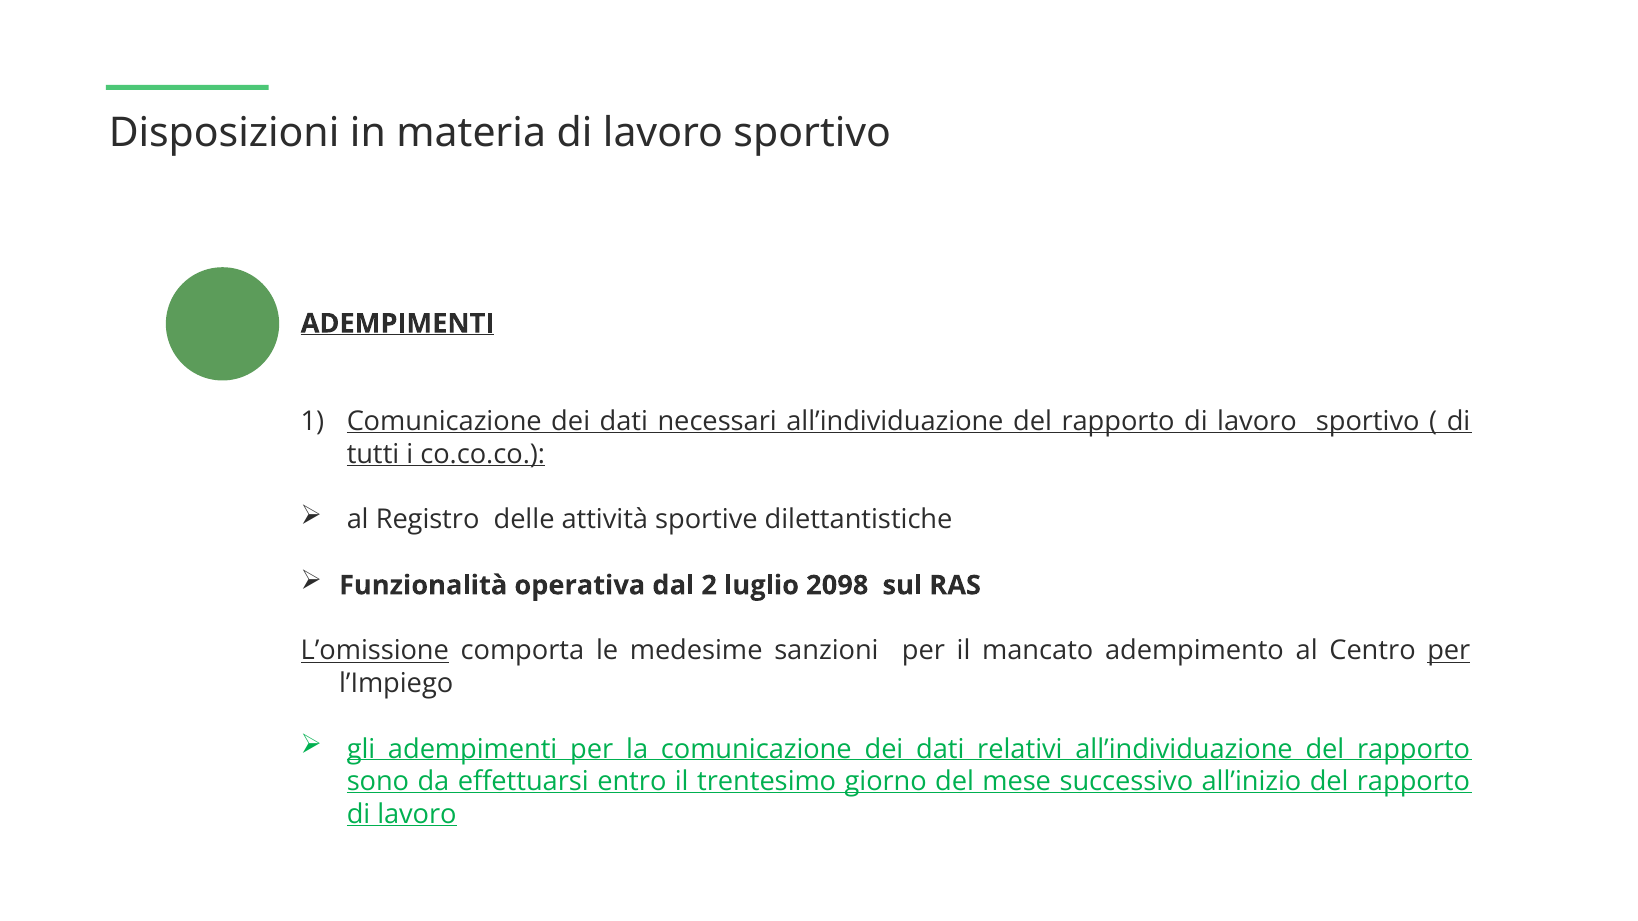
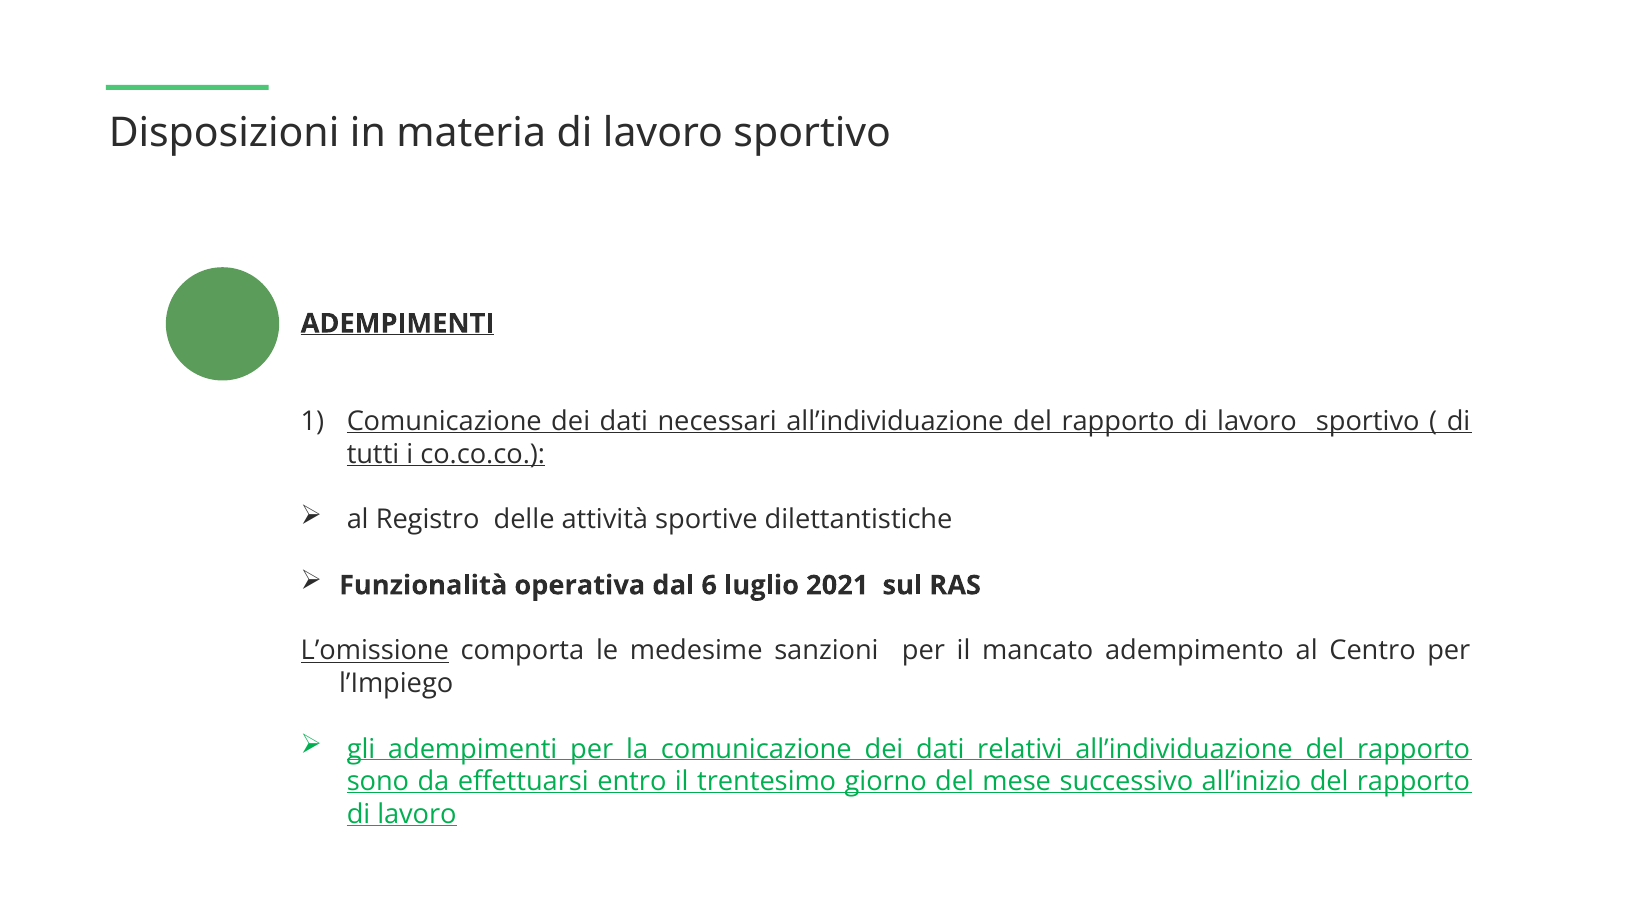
2: 2 -> 6 (709, 586)
2098: 2098 -> 2021 (837, 586)
per underline: present -> none (1449, 651)
